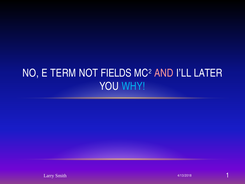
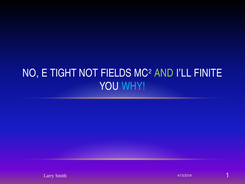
TERM: TERM -> TIGHT (63, 73)
AND colour: pink -> light green (164, 73)
LATER: LATER -> FINITE (208, 73)
